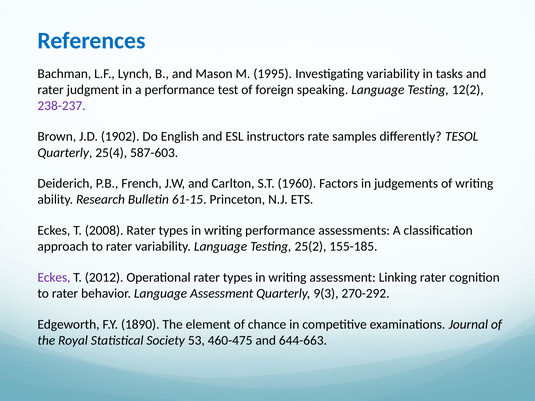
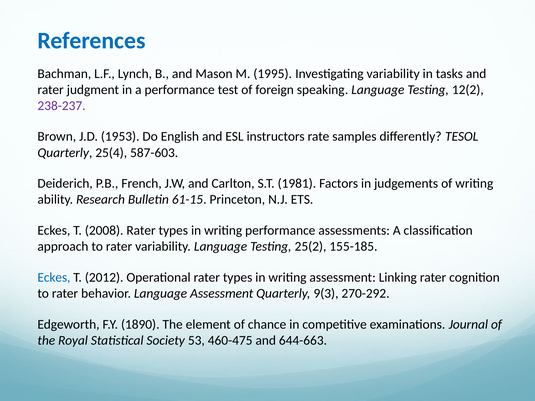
1902: 1902 -> 1953 (120, 137)
1960: 1960 -> 1981 (297, 184)
Eckes colour: purple -> blue (54, 278)
